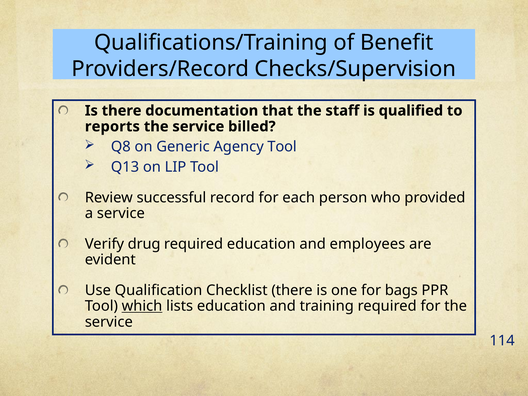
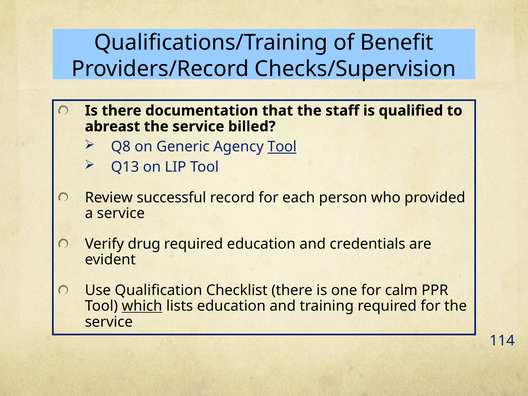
reports: reports -> abreast (113, 127)
Tool underline: none -> present (282, 147)
employees: employees -> credentials (368, 244)
bags: bags -> calm (401, 290)
